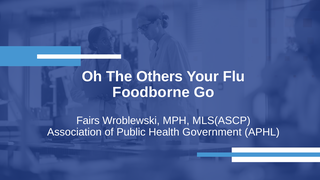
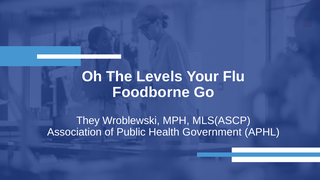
Others: Others -> Levels (159, 77)
Fairs: Fairs -> They (88, 120)
